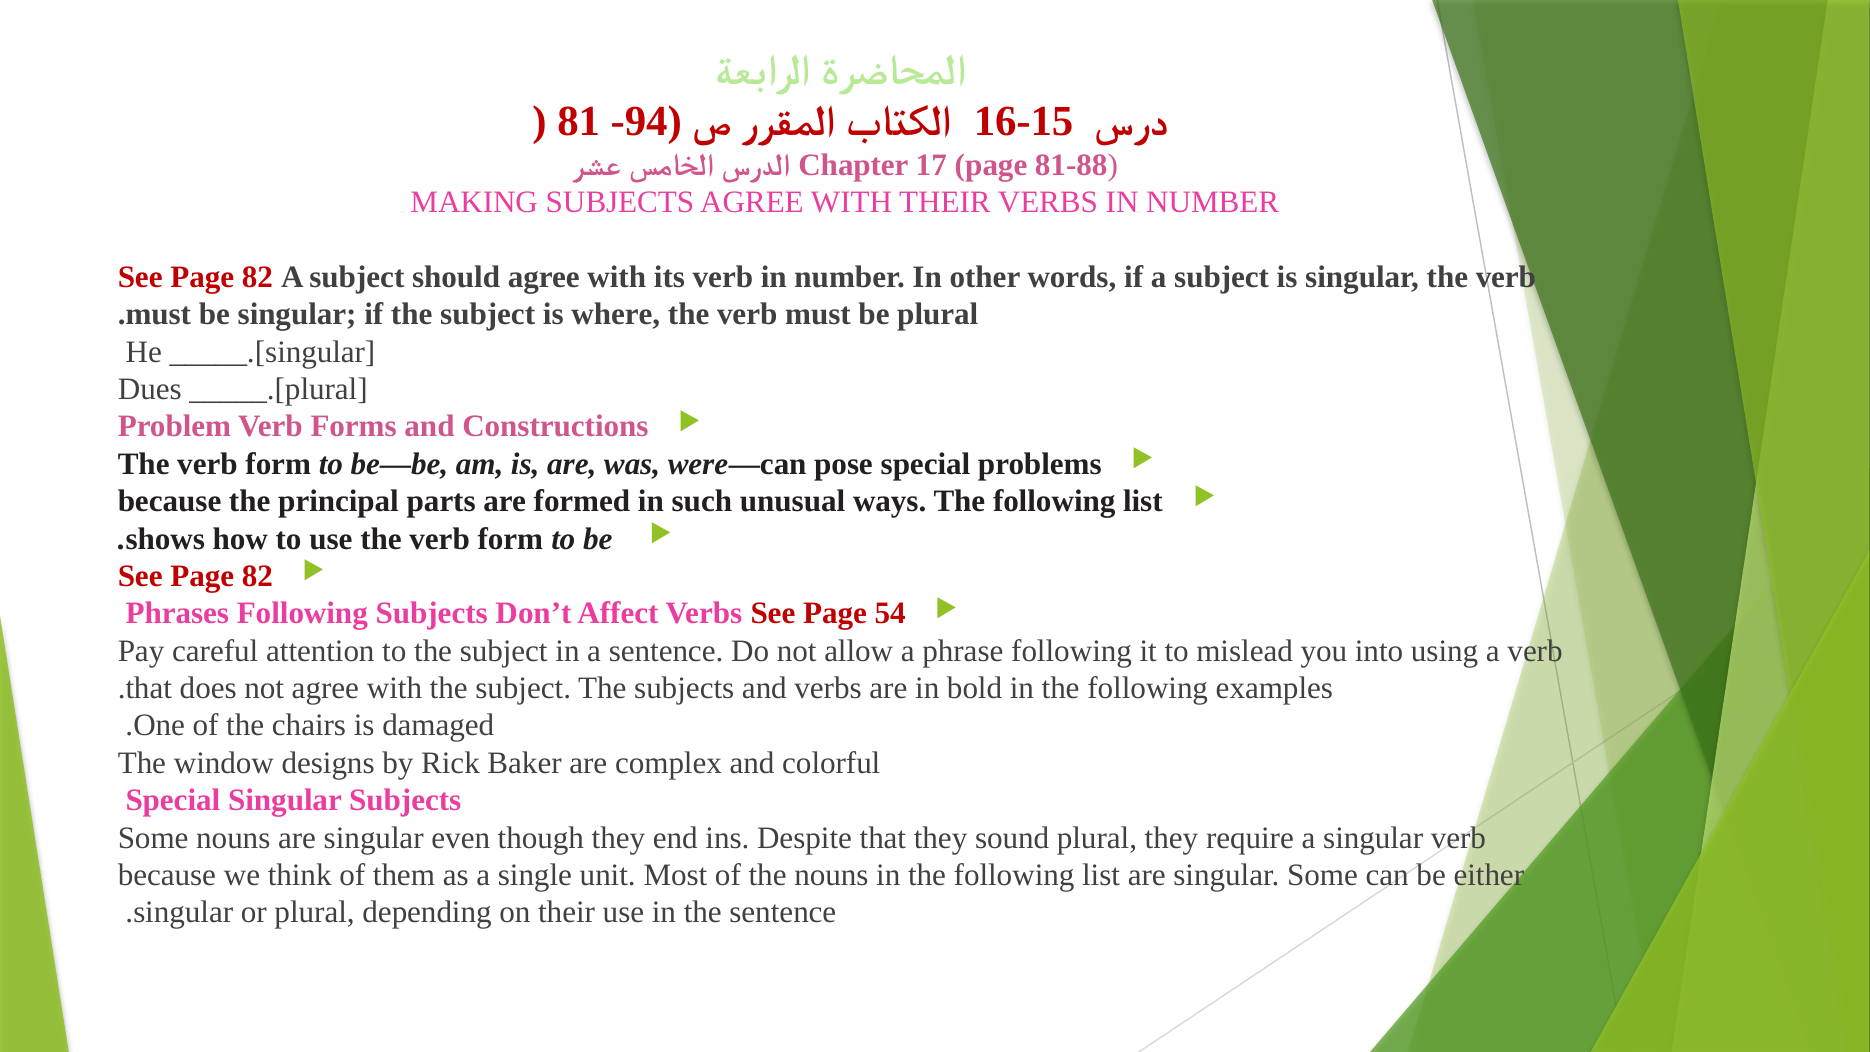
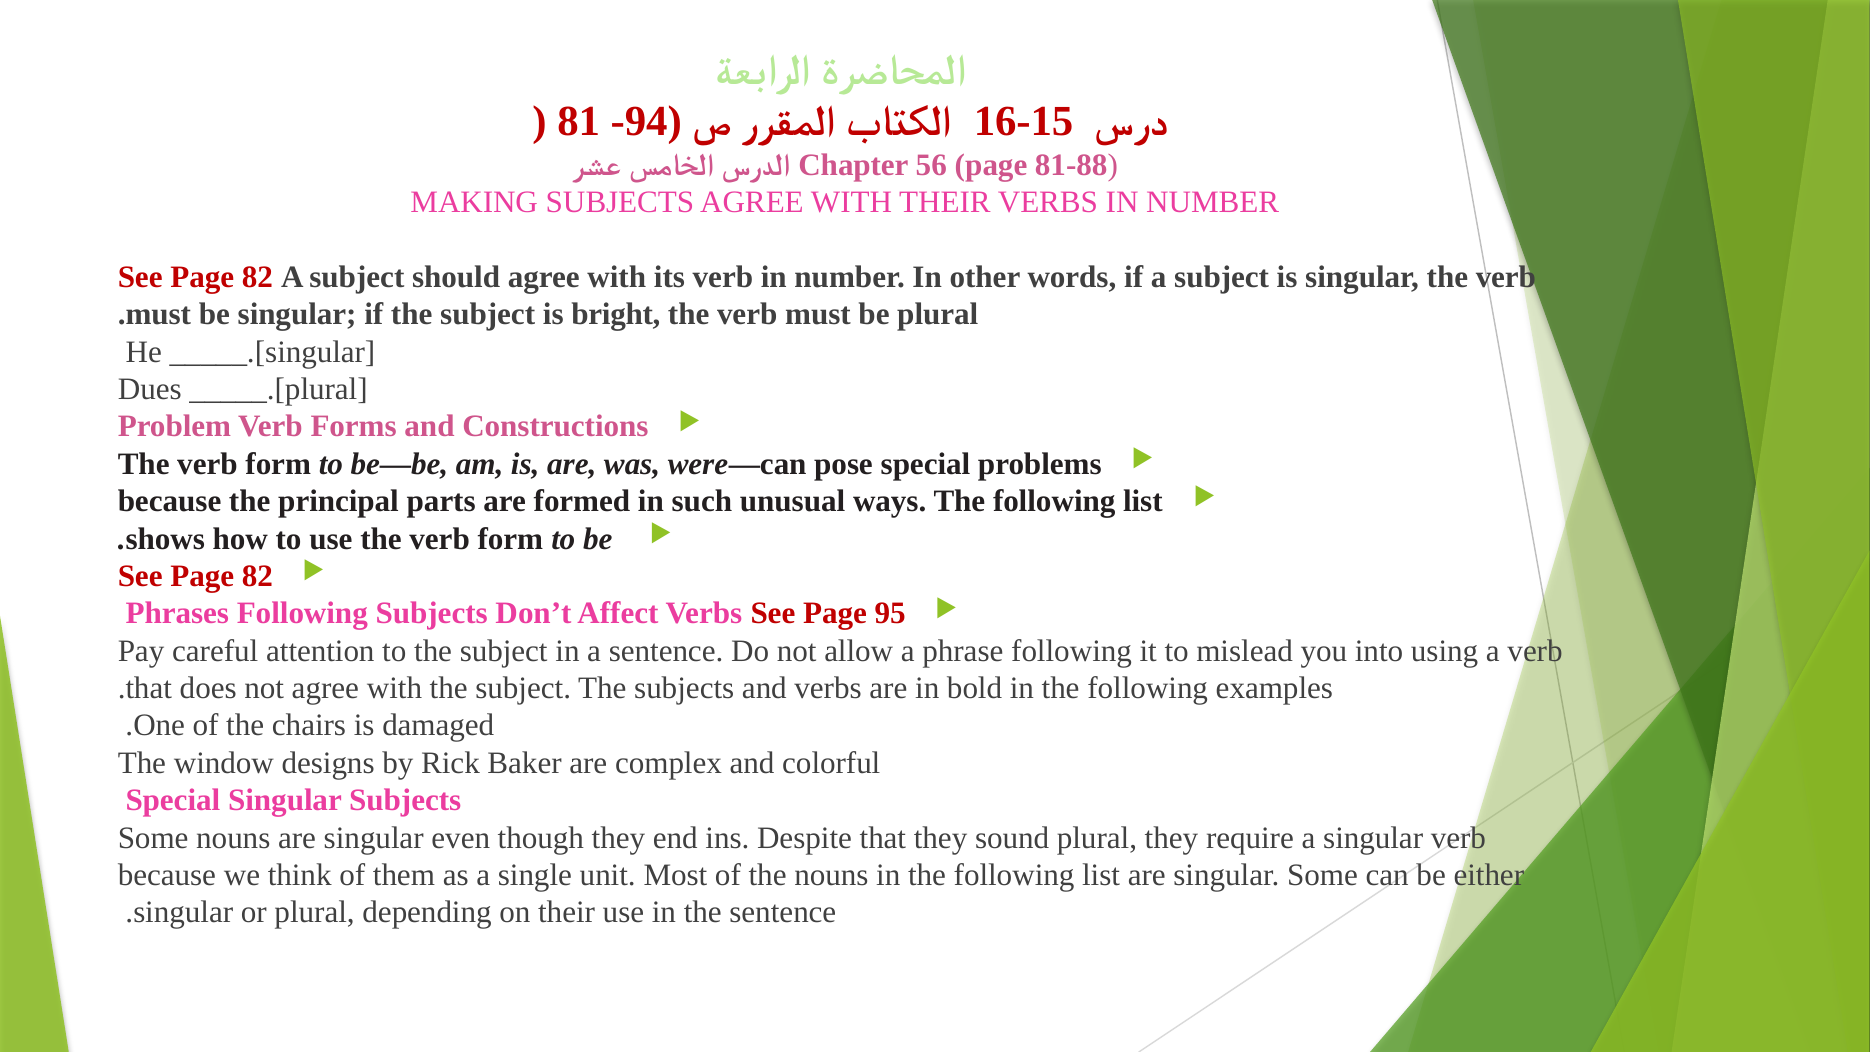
17: 17 -> 56 (931, 165)
where: where -> bright (616, 314)
54: 54 -> 95 (890, 613)
